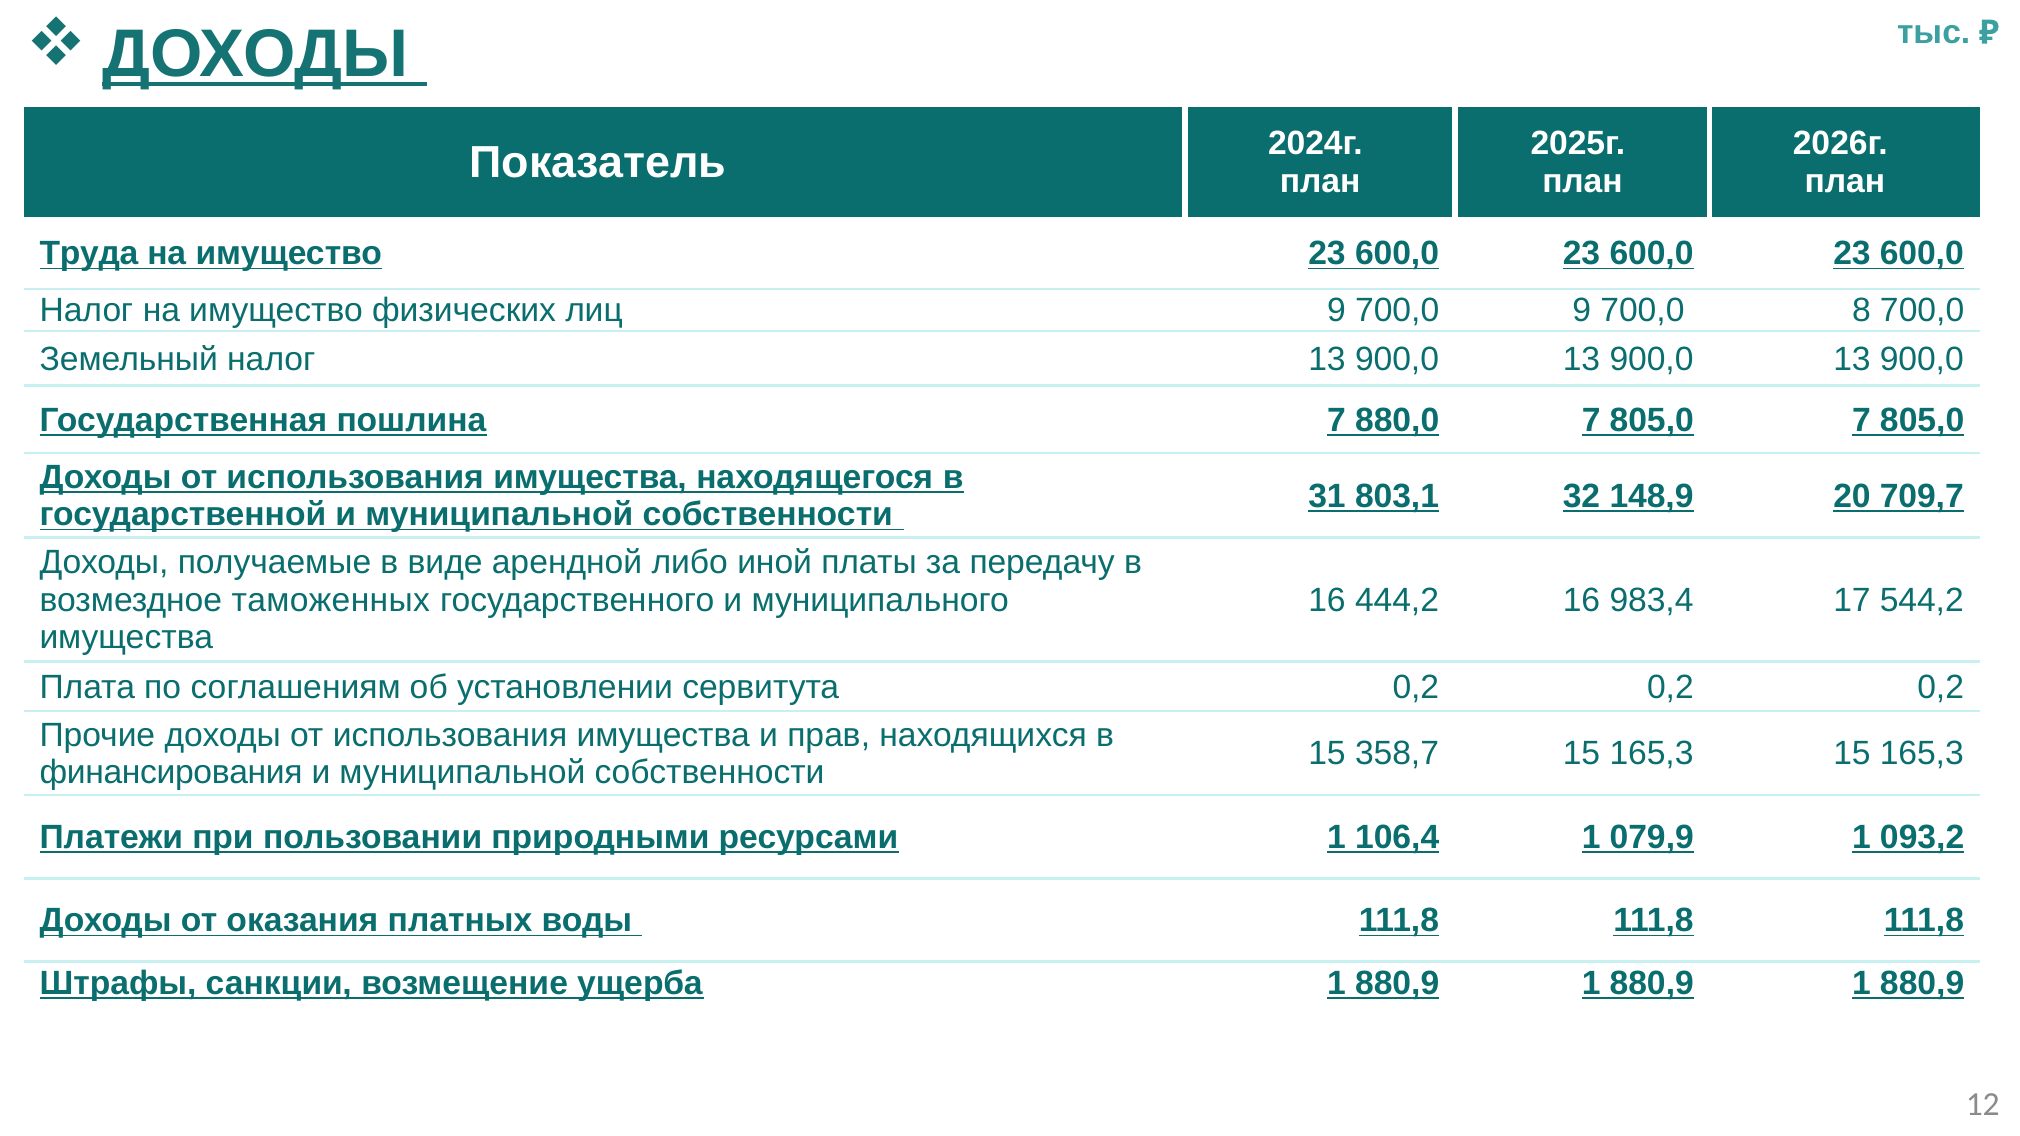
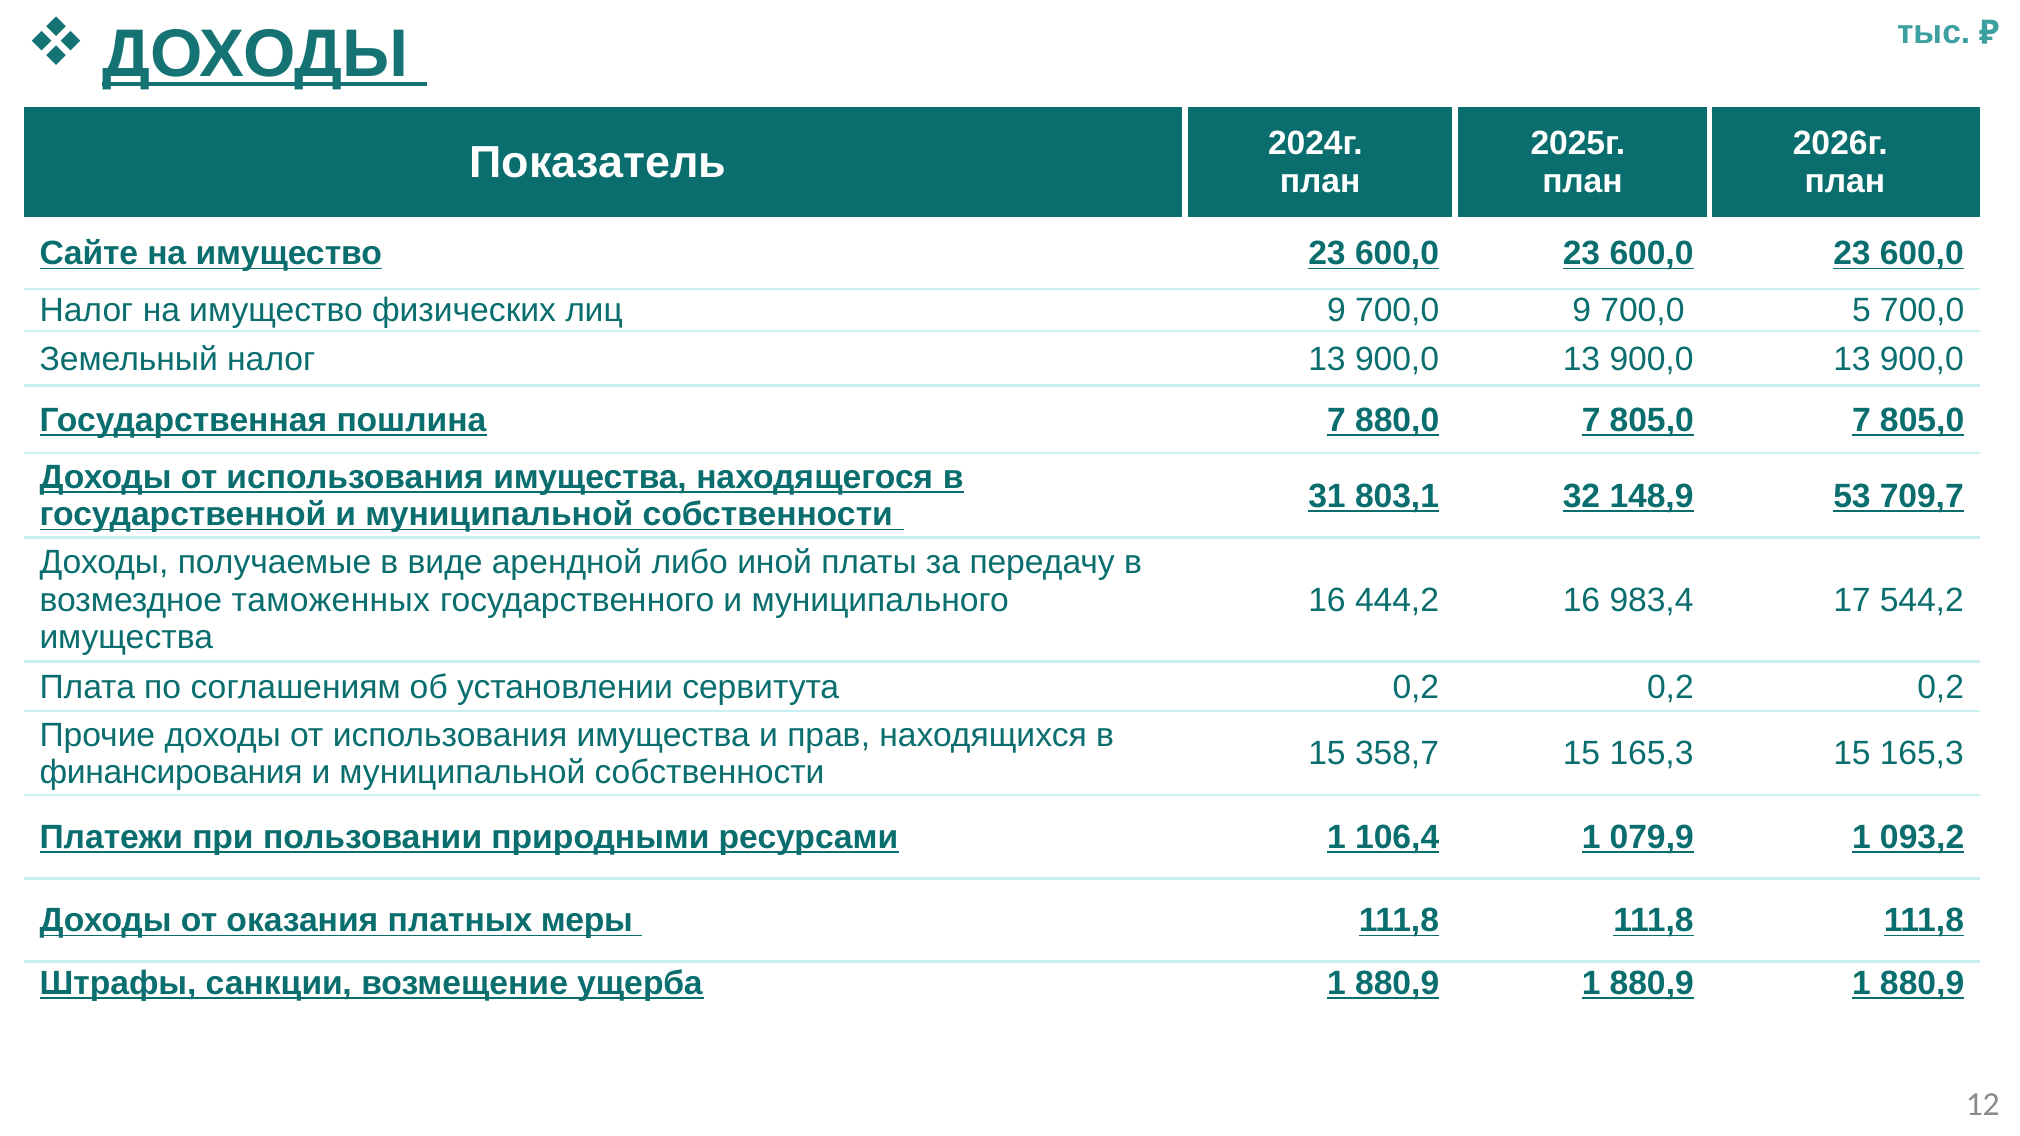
Труда: Труда -> Сайте (89, 254)
8: 8 -> 5 (1861, 311)
20: 20 -> 53 (1852, 496)
воды: воды -> меры (587, 921)
